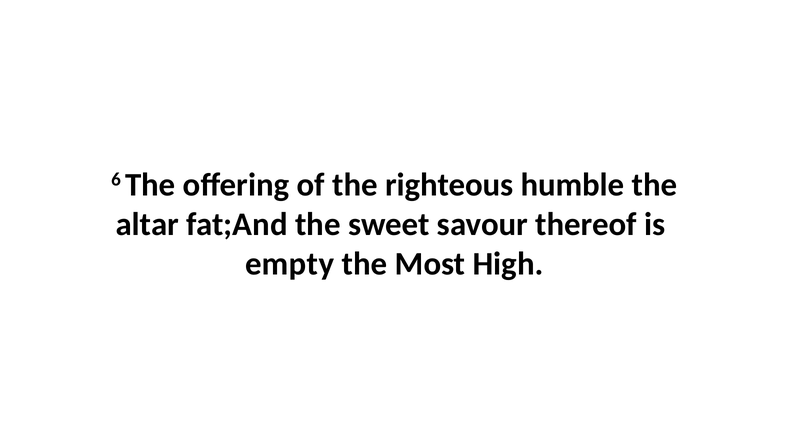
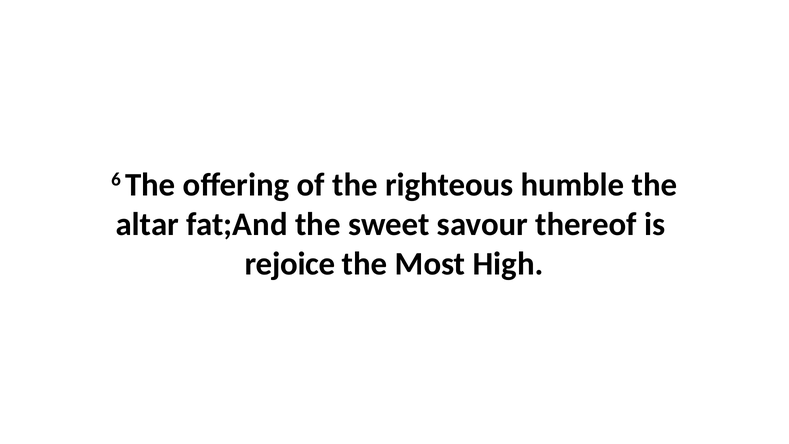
empty: empty -> rejoice (290, 264)
